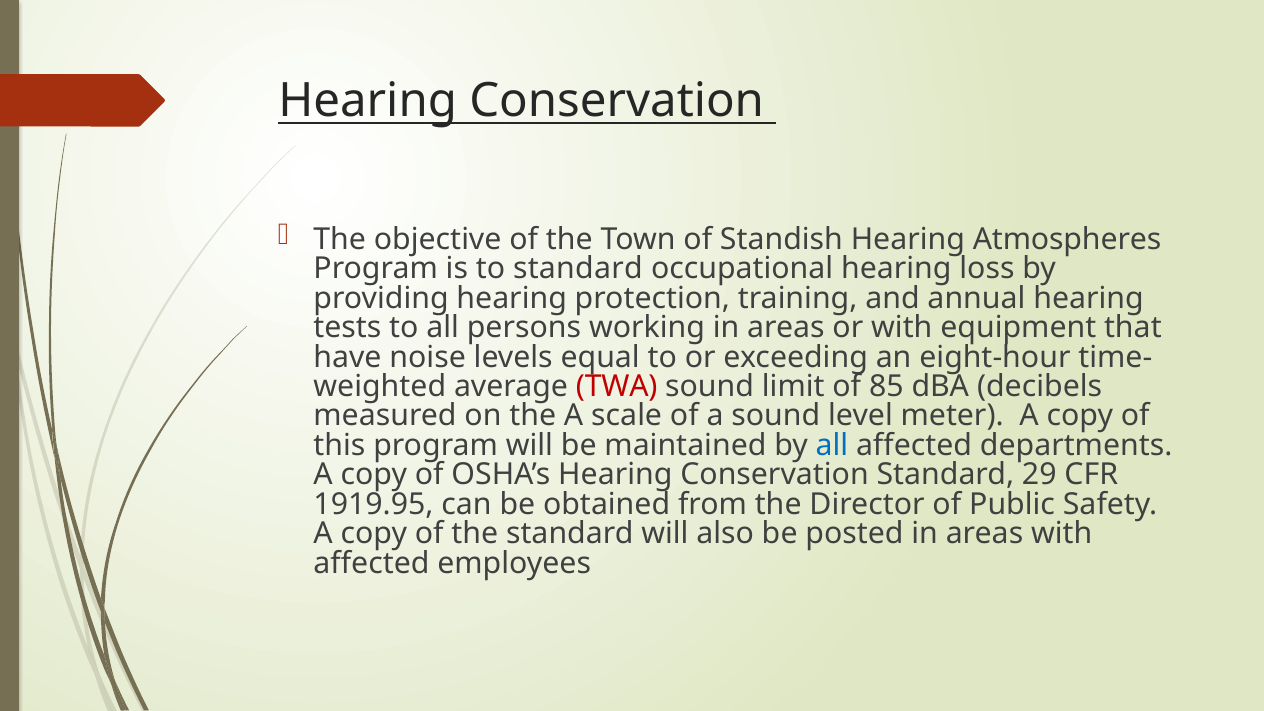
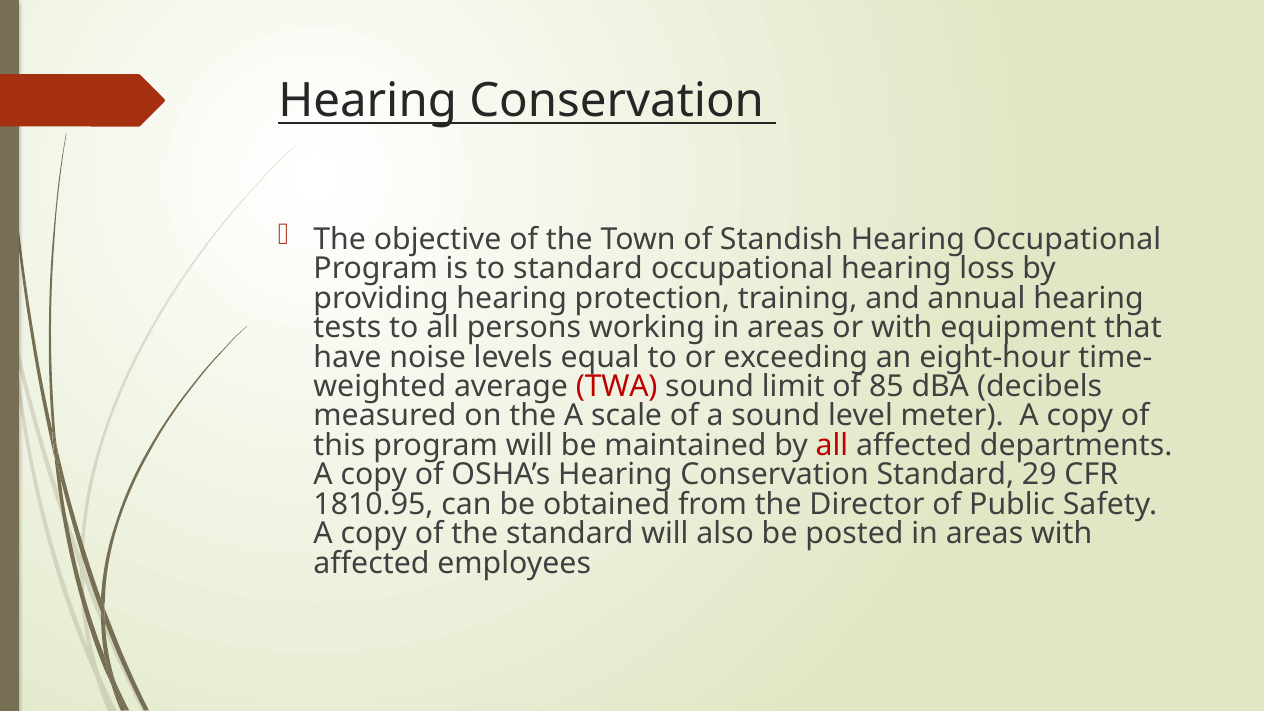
Hearing Atmospheres: Atmospheres -> Occupational (1067, 240)
all colour: blue -> red (832, 445)
1919.95: 1919.95 -> 1810.95 (373, 504)
